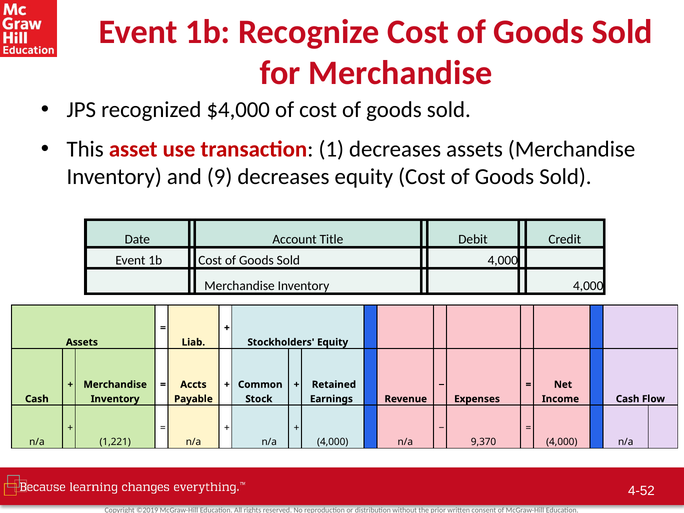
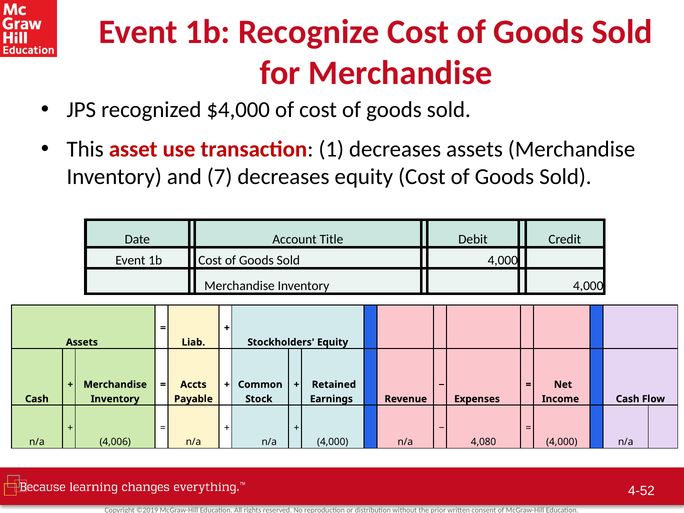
9: 9 -> 7 (220, 177)
1,221: 1,221 -> 4,006 (115, 442)
9,370: 9,370 -> 4,080 (484, 442)
